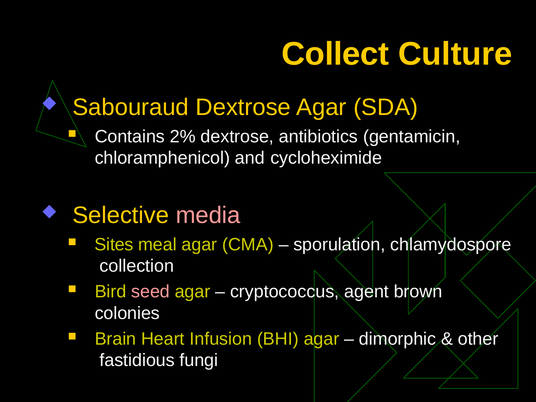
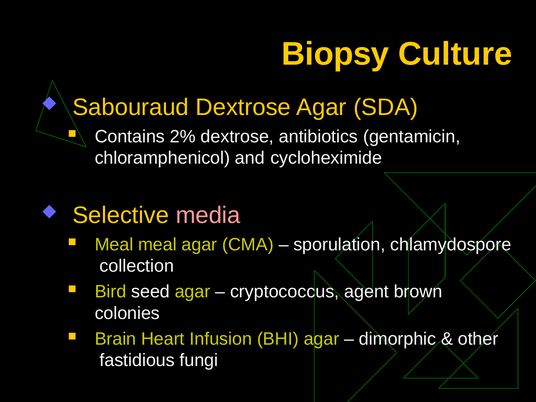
Collect: Collect -> Biopsy (335, 54)
Sites: Sites -> Meal (114, 245)
seed colour: pink -> white (151, 292)
